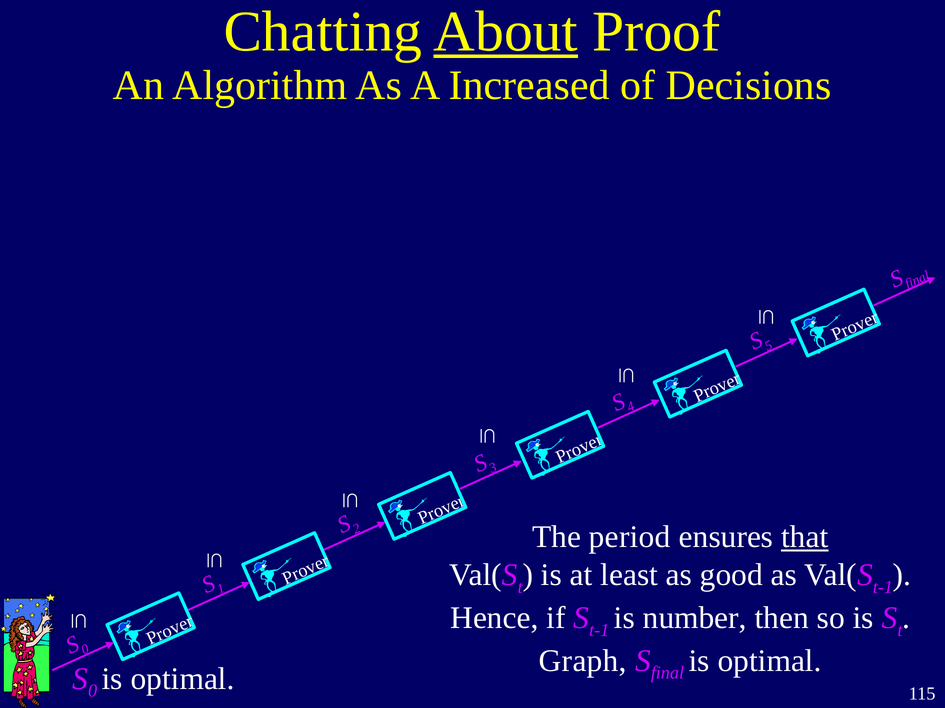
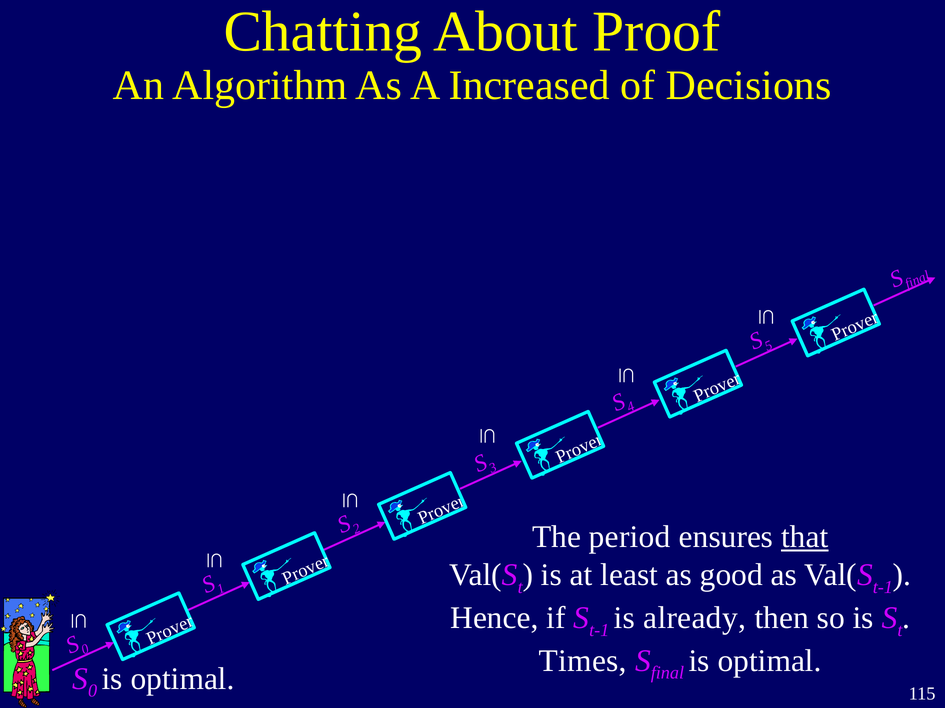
About underline: present -> none (506, 32)
number: number -> already (695, 618)
Graph: Graph -> Times (583, 661)
